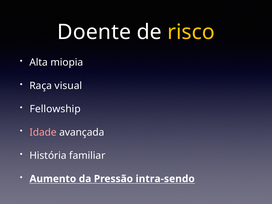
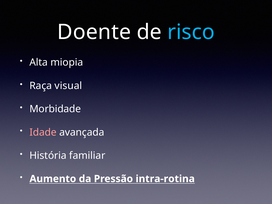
risco colour: yellow -> light blue (191, 32)
Fellowship: Fellowship -> Morbidade (55, 109)
intra-sendo: intra-sendo -> intra-rotina (165, 179)
